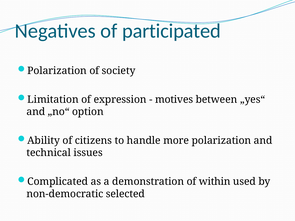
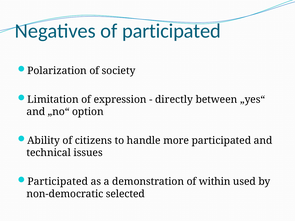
motives: motives -> directly (174, 100)
more polarization: polarization -> participated (221, 141)
Complicated: Complicated -> Participated (58, 182)
